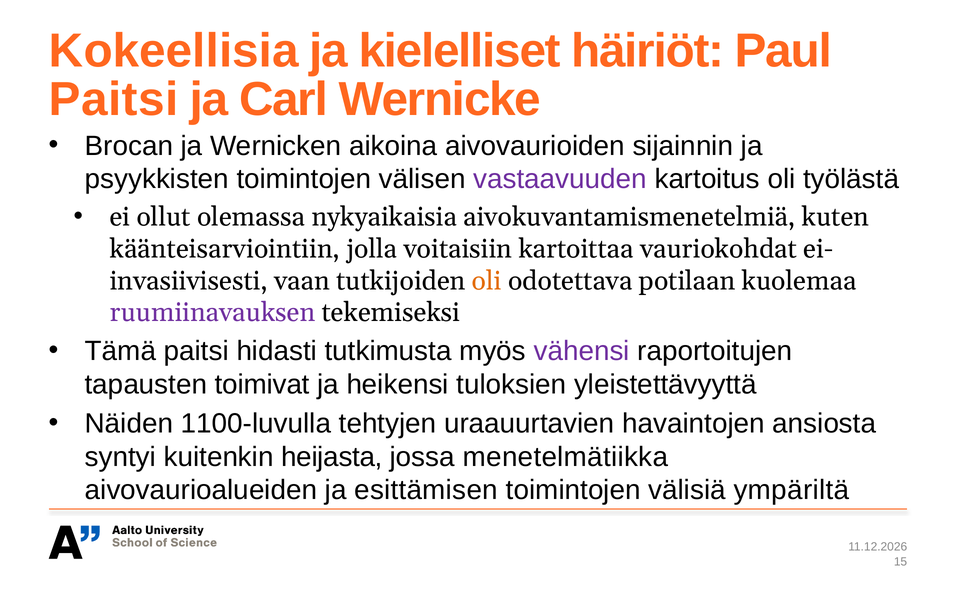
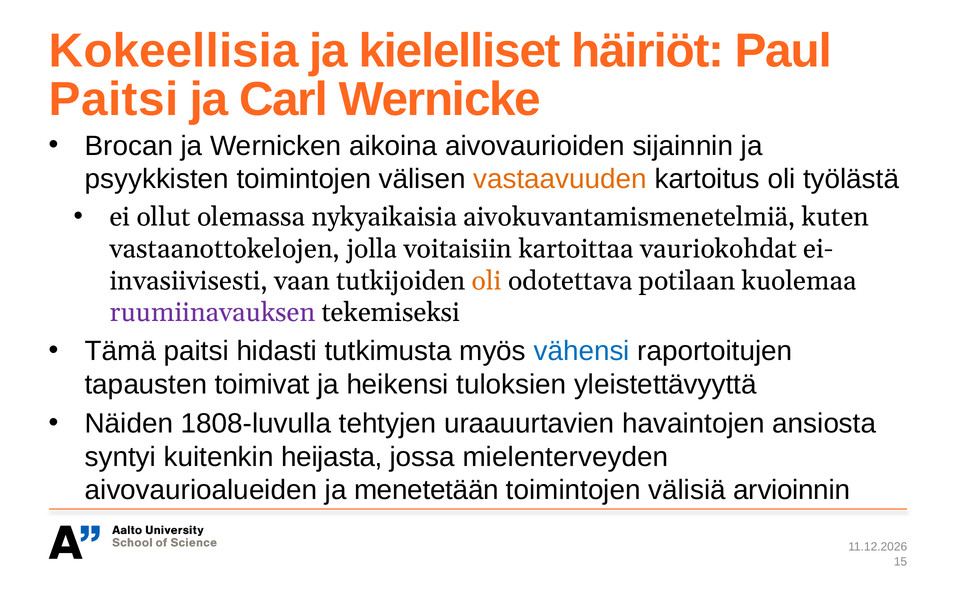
vastaavuuden colour: purple -> orange (560, 179)
käänteisarviointiin: käänteisarviointiin -> vastaanottokelojen (225, 249)
vähensi colour: purple -> blue (582, 351)
1100-luvulla: 1100-luvulla -> 1808-luvulla (256, 424)
menetelmätiikka: menetelmätiikka -> mielenterveyden (565, 457)
esittämisen: esittämisen -> menetetään (426, 491)
ympäriltä: ympäriltä -> arvioinnin (792, 491)
